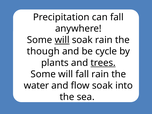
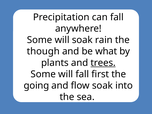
will underline: present -> none (62, 40)
cycle: cycle -> what (106, 51)
fall rain: rain -> first (100, 74)
water: water -> going (36, 86)
